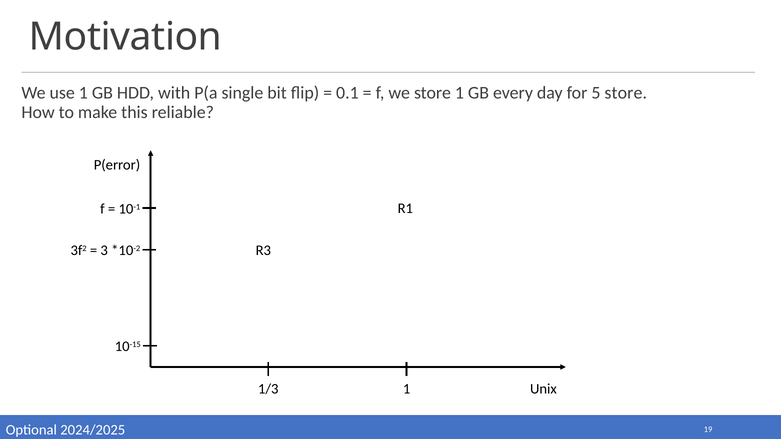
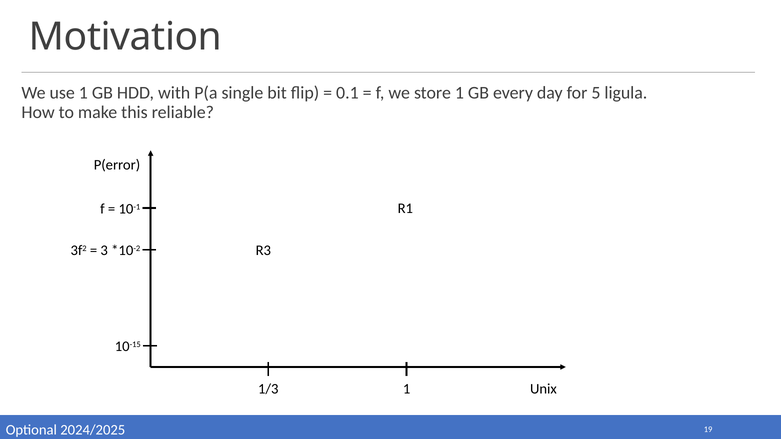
5 store: store -> ligula (626, 93)
